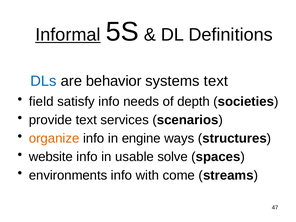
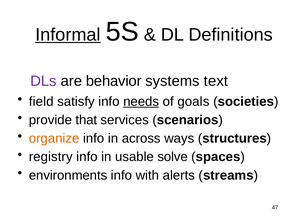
DLs colour: blue -> purple (43, 81)
needs underline: none -> present (141, 102)
depth: depth -> goals (193, 102)
provide text: text -> that (86, 120)
engine: engine -> across (141, 138)
website: website -> registry (51, 157)
come: come -> alerts (179, 175)
